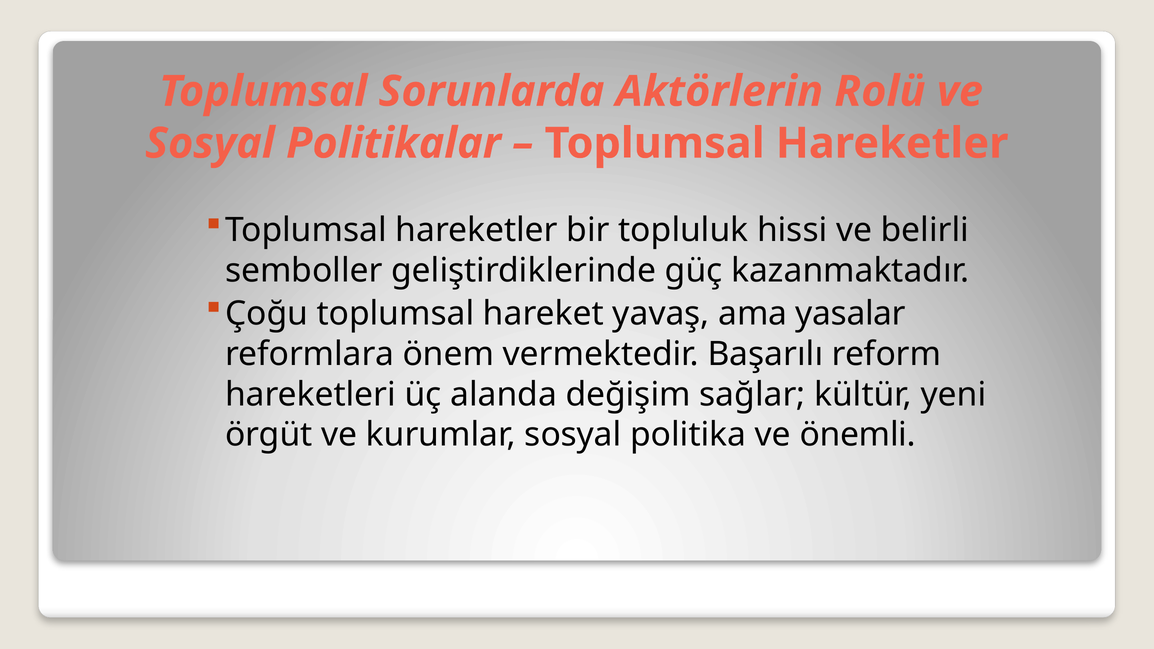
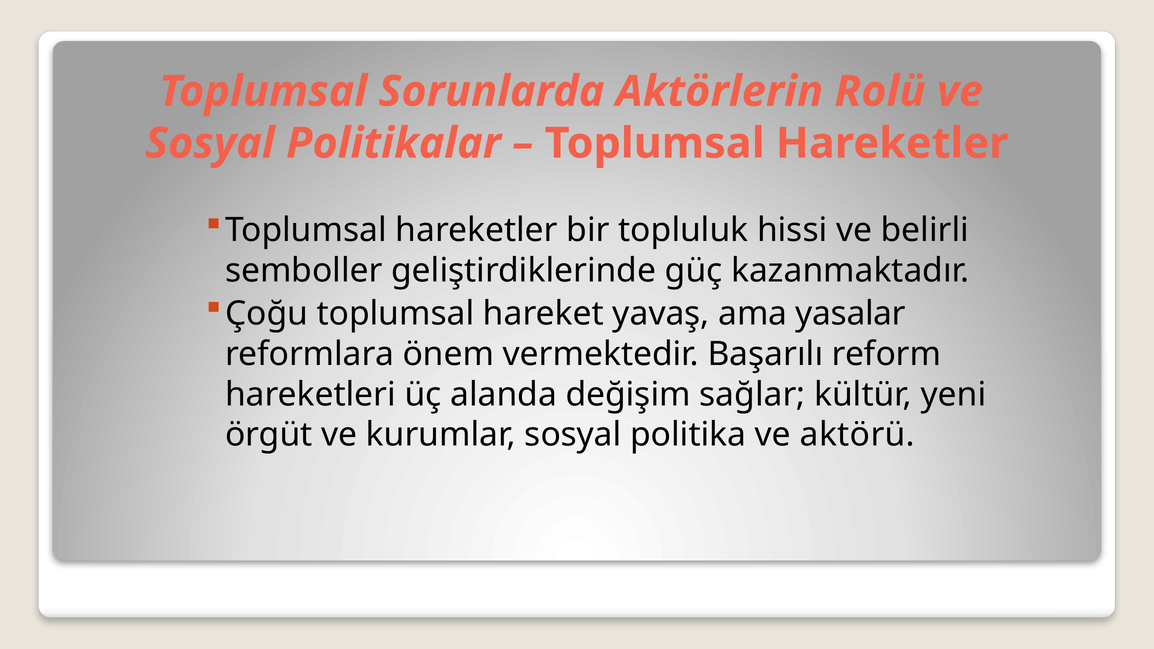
önemli: önemli -> aktörü (857, 435)
